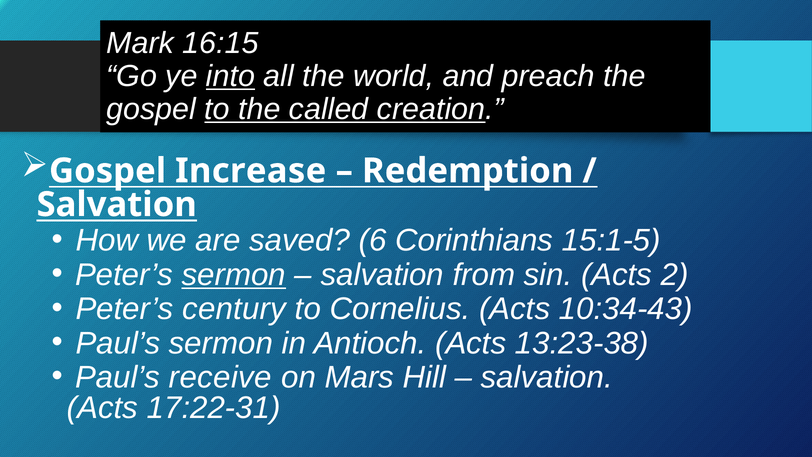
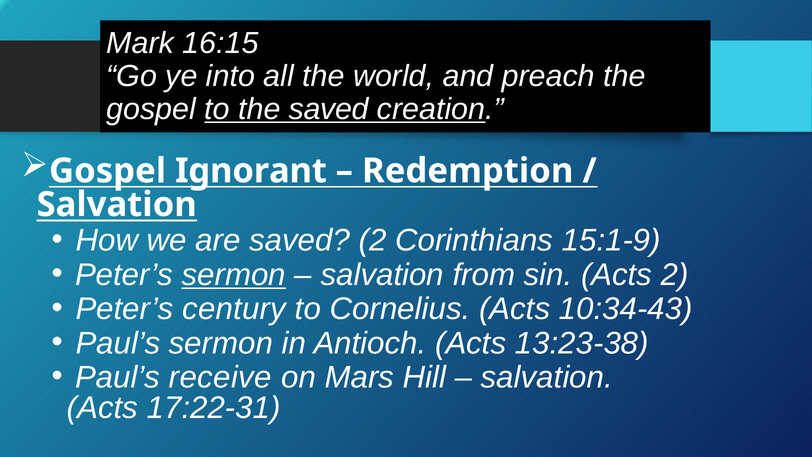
into underline: present -> none (230, 76)
the called: called -> saved (329, 109)
Increase: Increase -> Ignorant (251, 171)
saved 6: 6 -> 2 (373, 240)
15:1-5: 15:1-5 -> 15:1-9 (611, 240)
